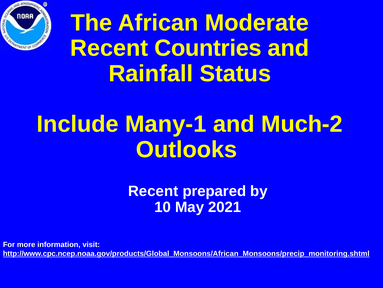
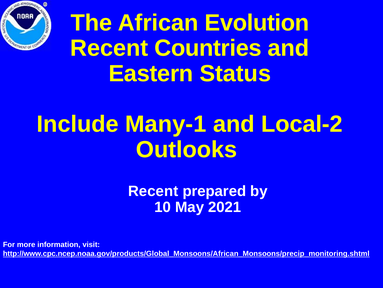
Moderate: Moderate -> Evolution (257, 23)
Rainfall: Rainfall -> Eastern (151, 73)
Much-2: Much-2 -> Local-2 (302, 124)
